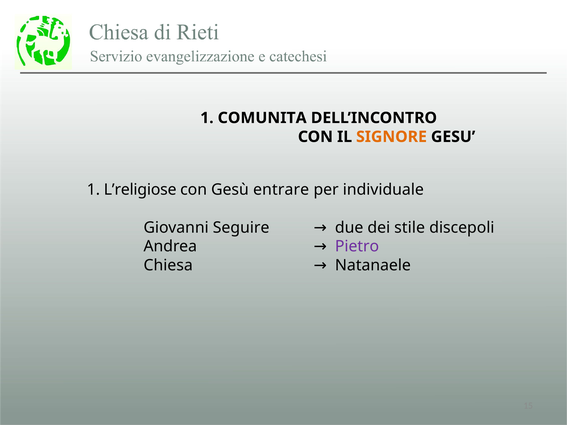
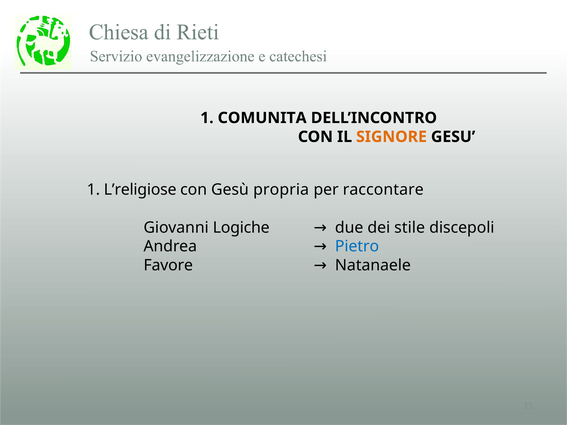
entrare: entrare -> propria (281, 190)
individuale: individuale -> raccontare (383, 190)
Seguire: Seguire -> Logiche (241, 228)
Pietro colour: purple -> blue (357, 247)
Chiesa: Chiesa -> Favore (168, 265)
